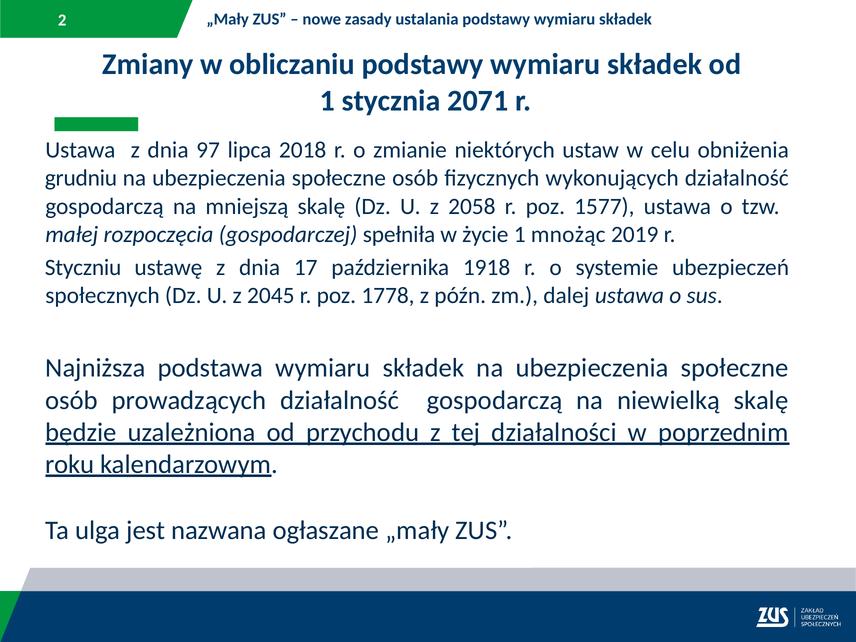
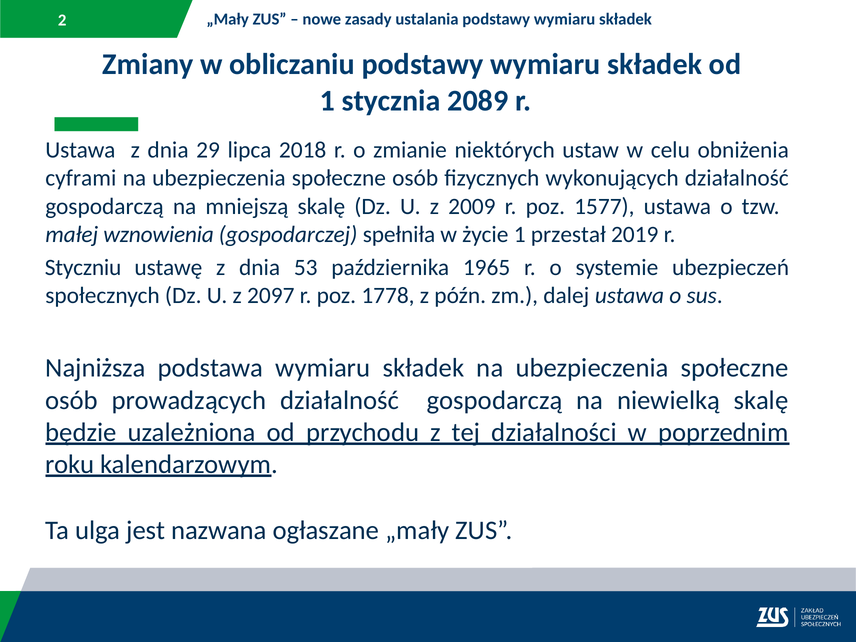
2071: 2071 -> 2089 (478, 101)
97: 97 -> 29 (208, 150)
grudniu: grudniu -> cyframi (81, 178)
2058: 2058 -> 2009 (472, 206)
rozpoczęcia: rozpoczęcia -> wznowienia (159, 234)
mnożąc: mnożąc -> przestał (568, 234)
17: 17 -> 53 (306, 268)
1918: 1918 -> 1965 (487, 268)
2045: 2045 -> 2097 (271, 296)
